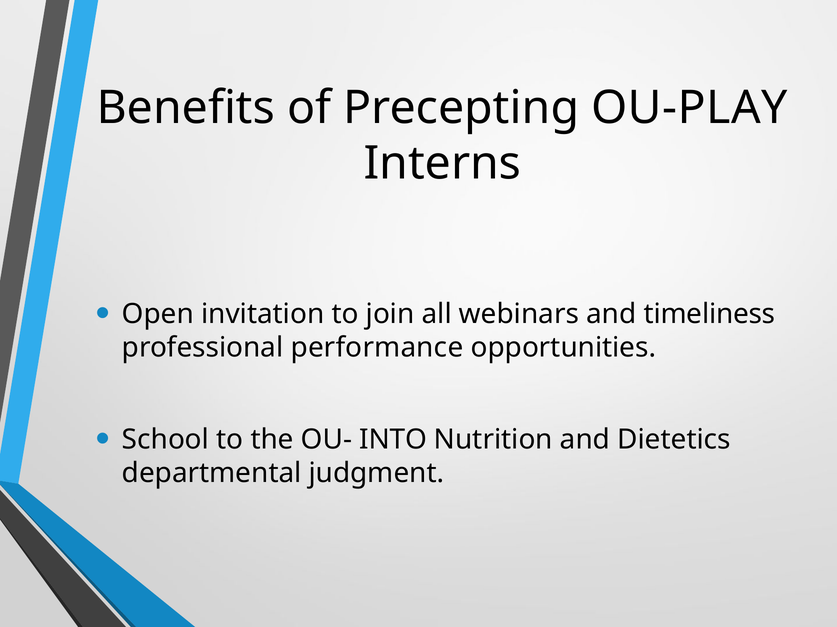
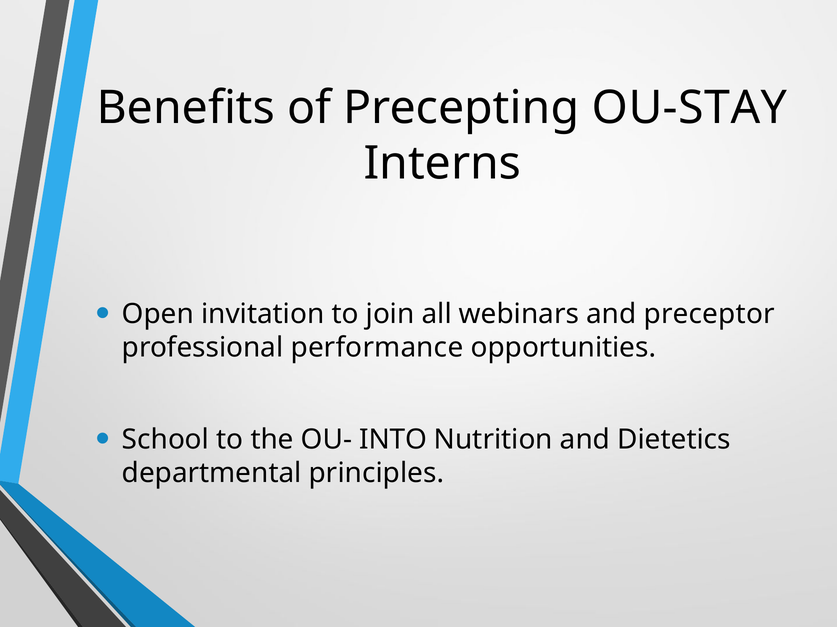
OU-PLAY: OU-PLAY -> OU-STAY (689, 108)
timeliness: timeliness -> preceptor (709, 314)
judgment: judgment -> principles (376, 474)
